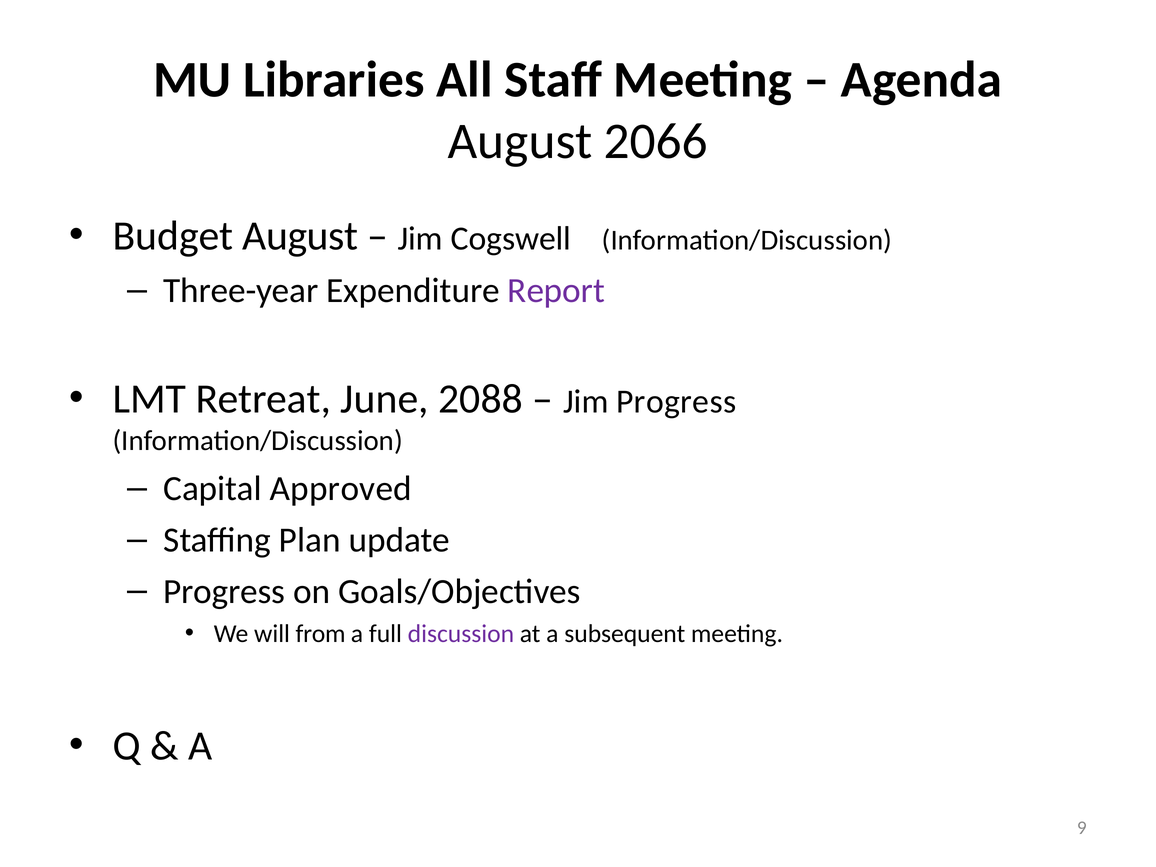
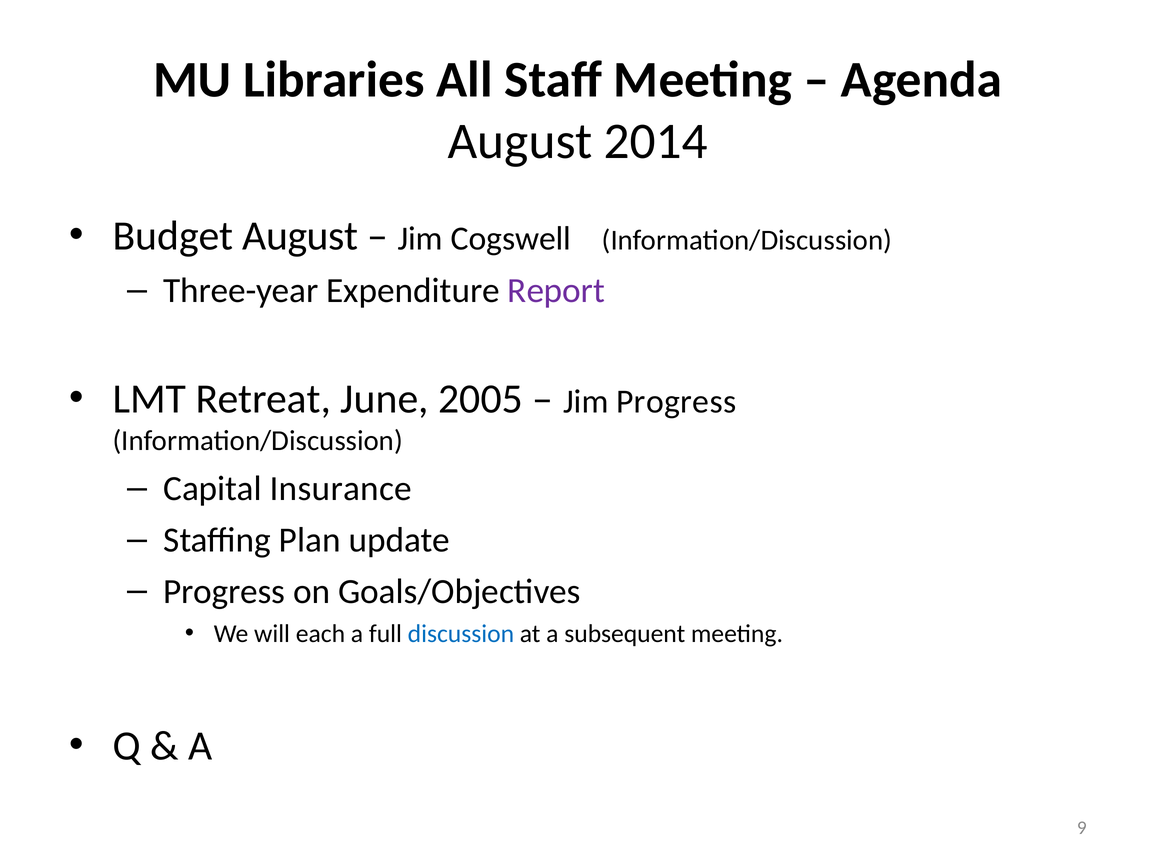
2066: 2066 -> 2014 (656, 141)
2088: 2088 -> 2005 (481, 399)
Approved: Approved -> Insurance (341, 489)
from: from -> each (320, 634)
discussion colour: purple -> blue (461, 634)
